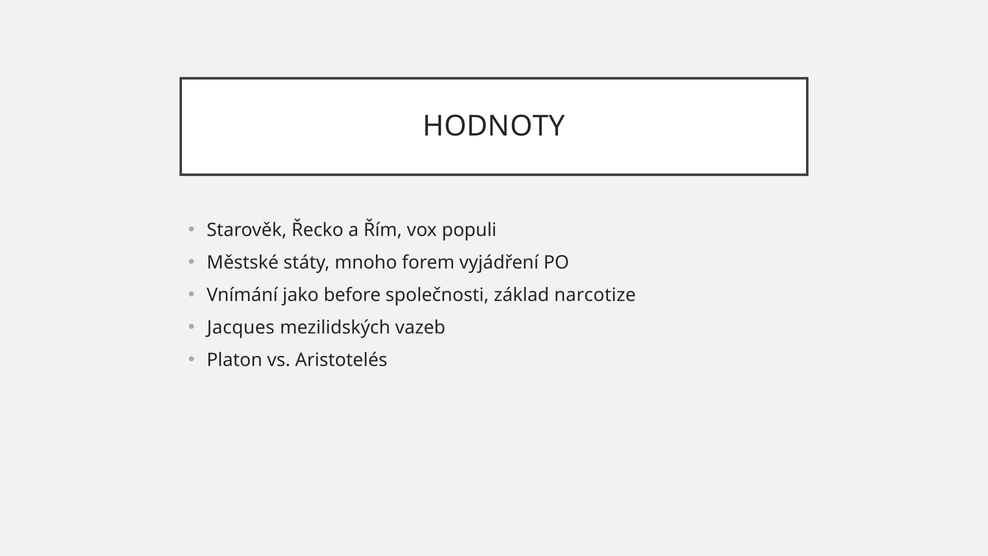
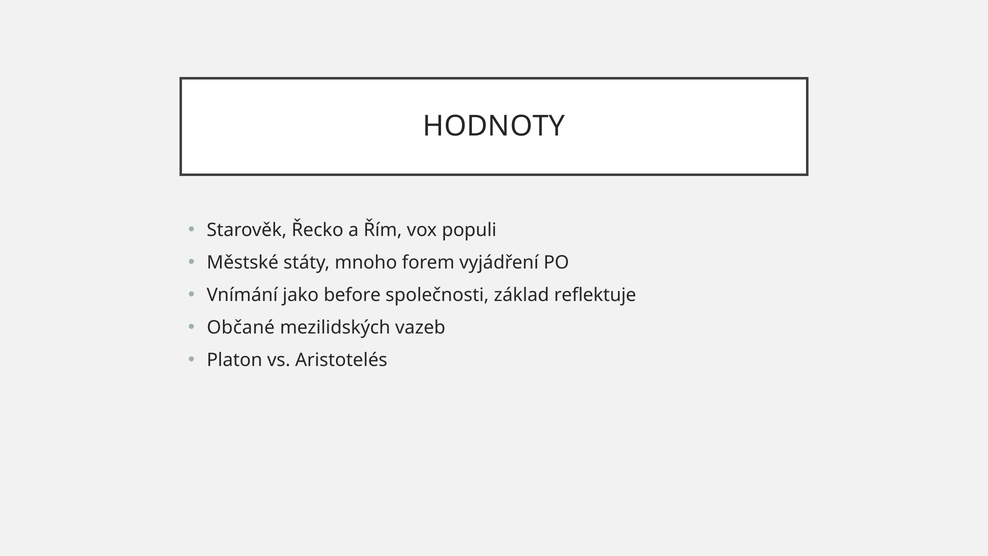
narcotize: narcotize -> reflektuje (595, 295)
Jacques: Jacques -> Občané (241, 327)
